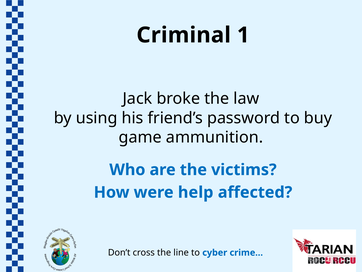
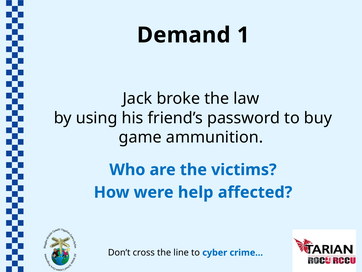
Criminal: Criminal -> Demand (184, 35)
